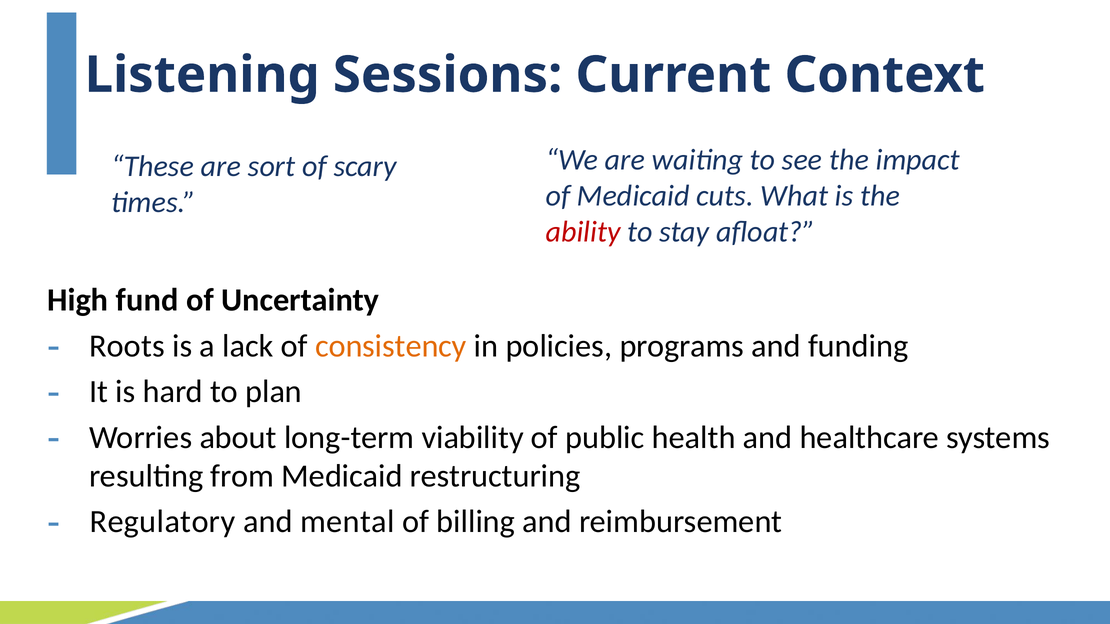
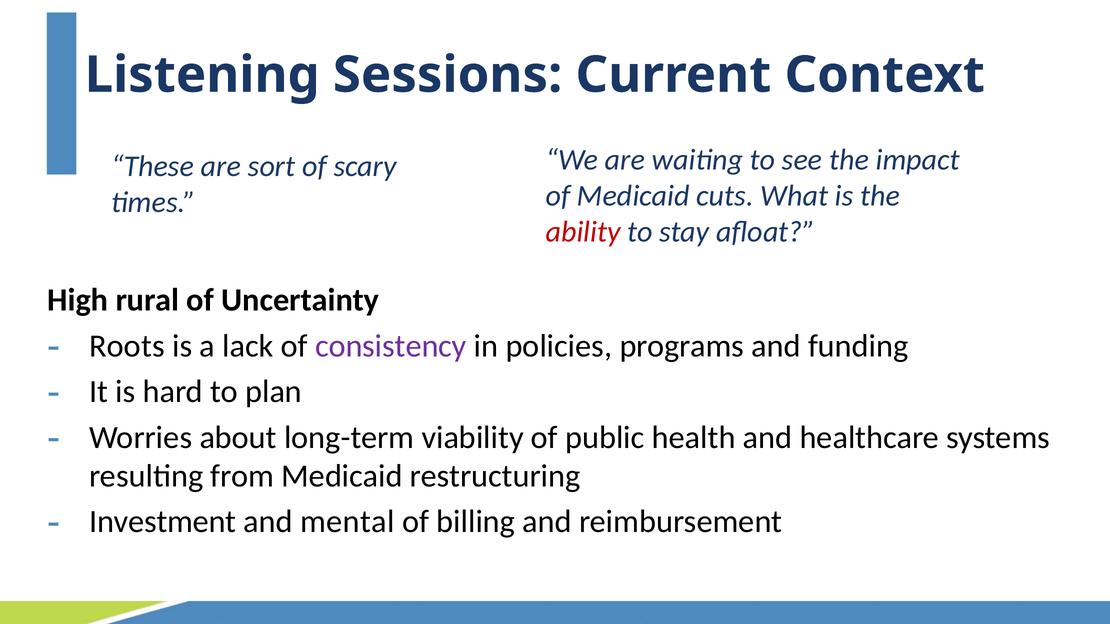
fund: fund -> rural (147, 300)
consistency colour: orange -> purple (391, 346)
Regulatory: Regulatory -> Investment (163, 522)
